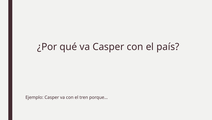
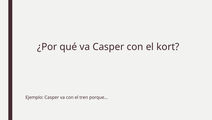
país: país -> kort (168, 47)
